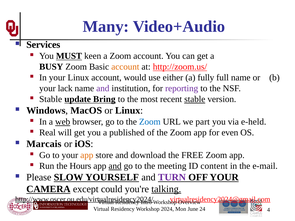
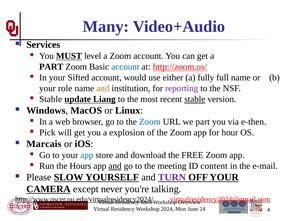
keen: keen -> level (93, 56)
BUSY: BUSY -> PART (51, 67)
account colour: orange -> blue (125, 67)
your Linux: Linux -> Sifted (78, 78)
lack: lack -> role (65, 88)
and colour: purple -> orange (103, 88)
Bring: Bring -> Liang (104, 99)
web underline: present -> none (63, 122)
e-held: e-held -> e-then (254, 122)
Real: Real -> Pick (47, 133)
published: published -> explosion (127, 133)
even: even -> hour (230, 133)
app colour: orange -> blue (87, 155)
could: could -> never (112, 189)
talking underline: present -> none (166, 189)
